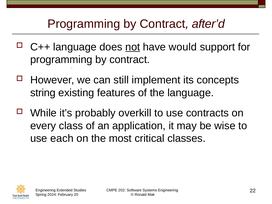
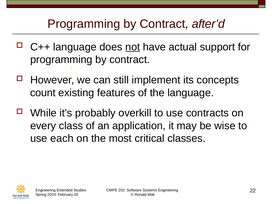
would: would -> actual (183, 47)
string: string -> count (43, 93)
